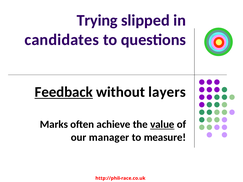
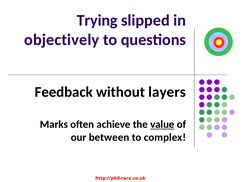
candidates: candidates -> objectively (62, 40)
Feedback underline: present -> none (64, 92)
manager: manager -> between (109, 138)
measure: measure -> complex (165, 138)
